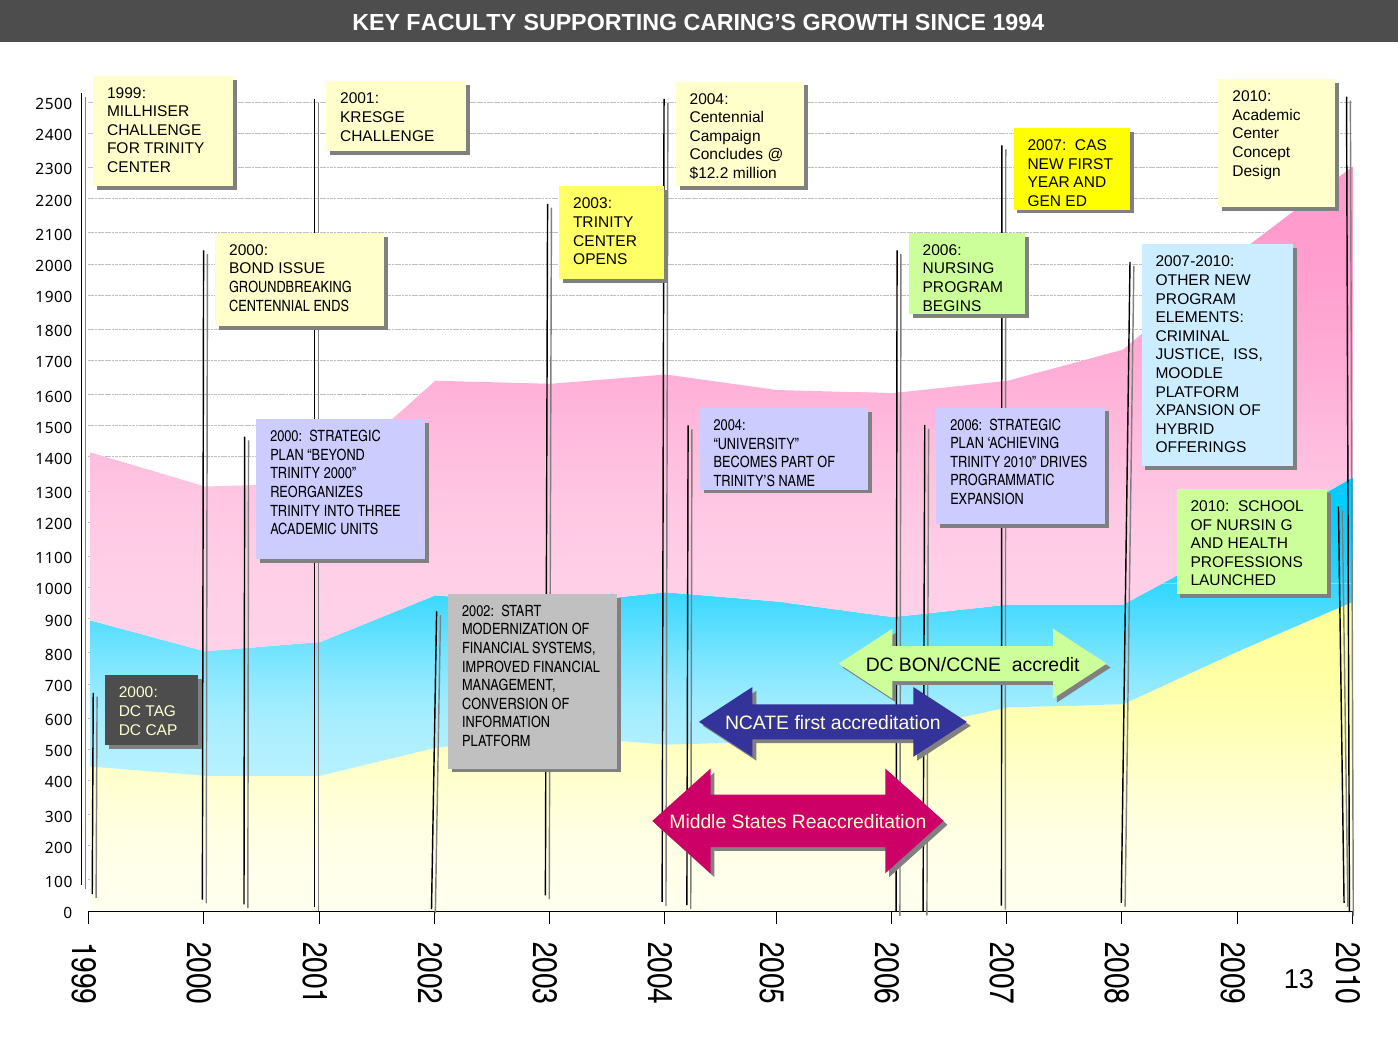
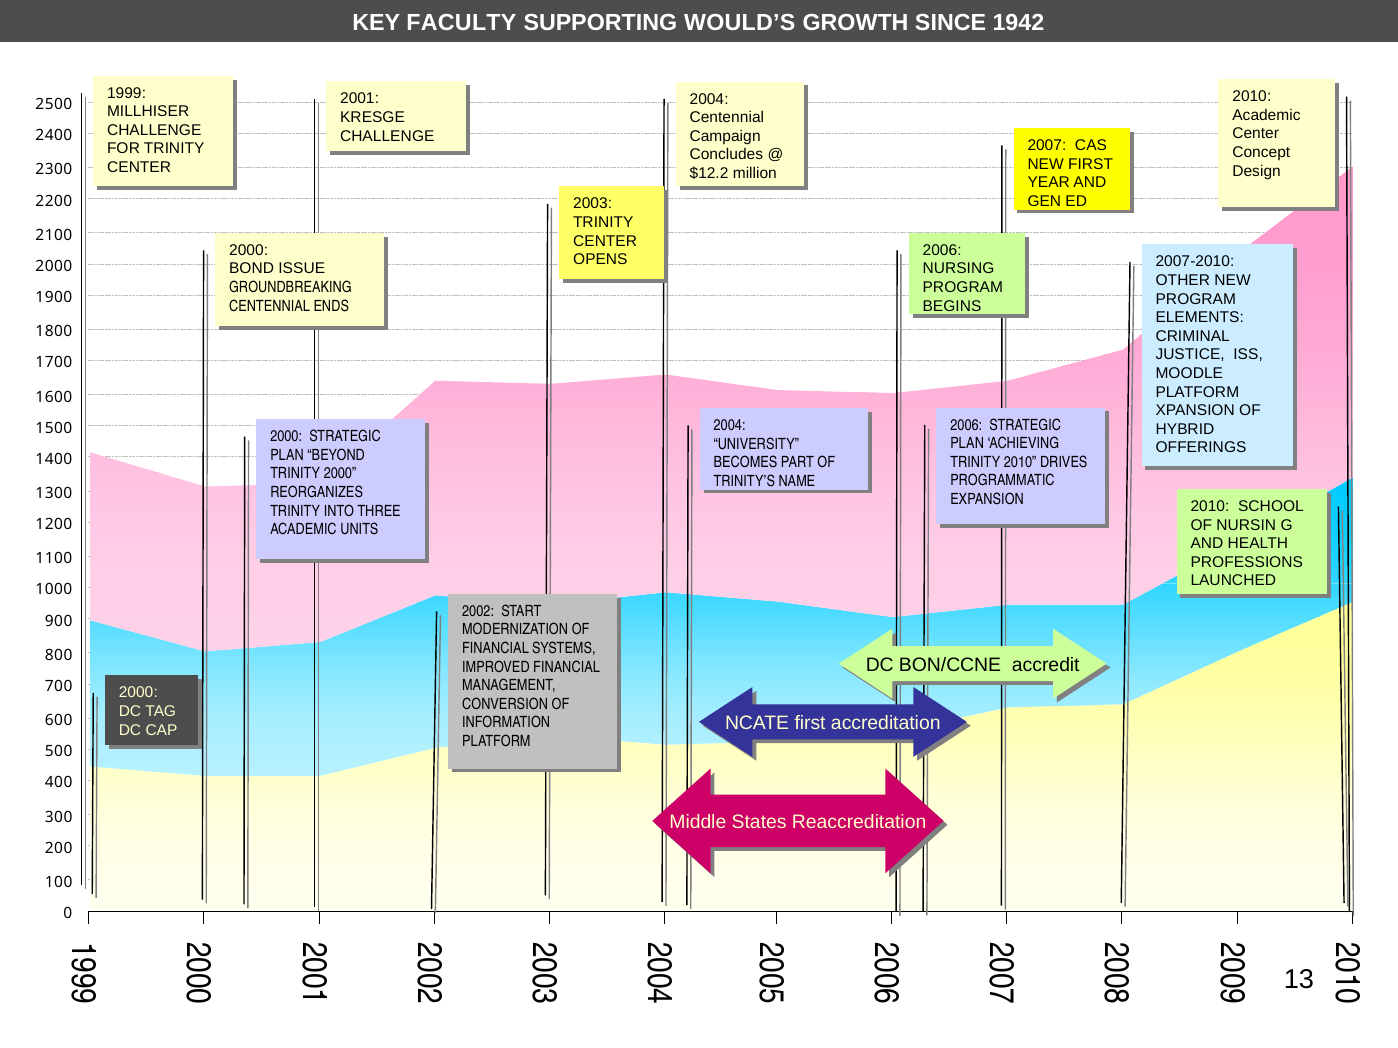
CARING’S: CARING’S -> WOULD’S (740, 23)
1994: 1994 -> 1942 (1018, 23)
